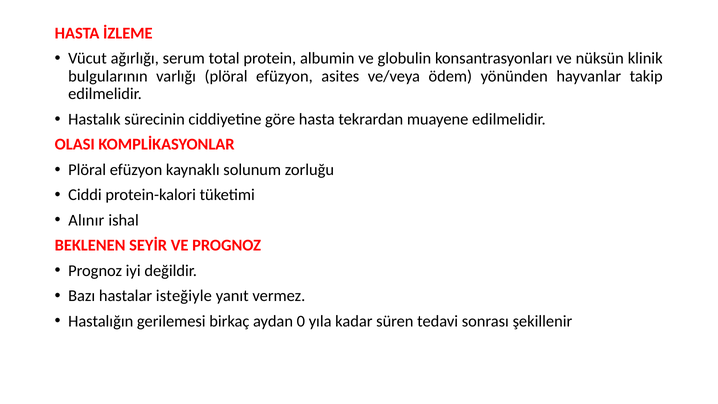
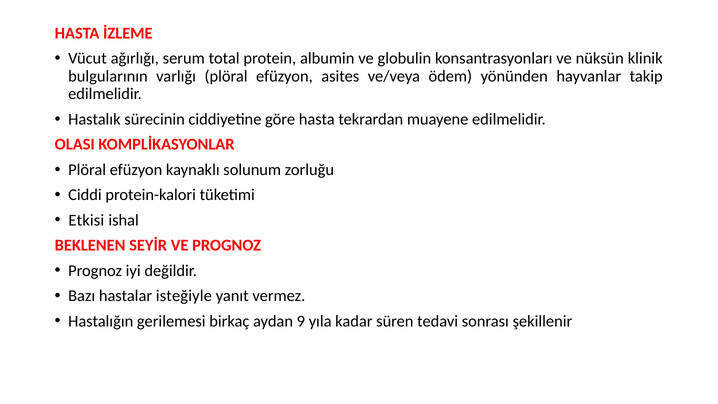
Alınır: Alınır -> Etkisi (86, 220)
0: 0 -> 9 (301, 321)
